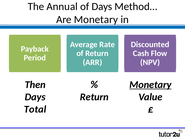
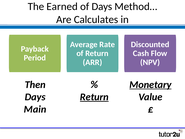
Annual: Annual -> Earned (62, 7)
Are Monetary: Monetary -> Calculates (96, 20)
Return underline: none -> present (94, 97)
Total: Total -> Main (35, 109)
